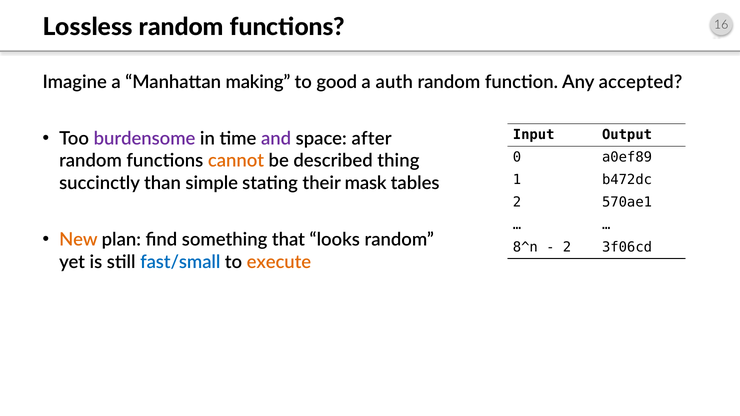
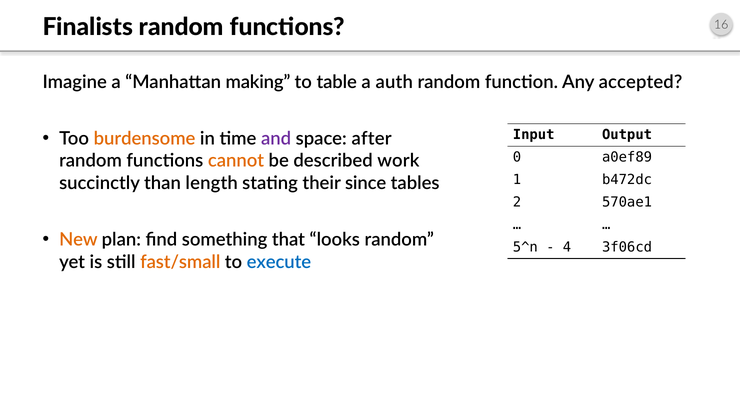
Lossless: Lossless -> Finalists (88, 27)
good: good -> table (337, 82)
burdensome colour: purple -> orange (145, 139)
thing: thing -> work (398, 161)
simple: simple -> length (212, 183)
mask: mask -> since (366, 183)
8^n: 8^n -> 5^n (525, 247)
2: 2 -> 4 (567, 247)
fast/small colour: blue -> orange (180, 262)
execute colour: orange -> blue (279, 262)
